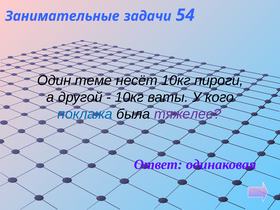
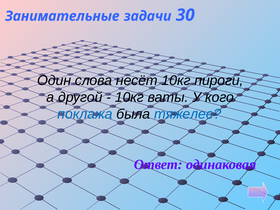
54: 54 -> 30 (185, 15)
теме: теме -> слова (94, 80)
тяжелее colour: purple -> blue (188, 114)
